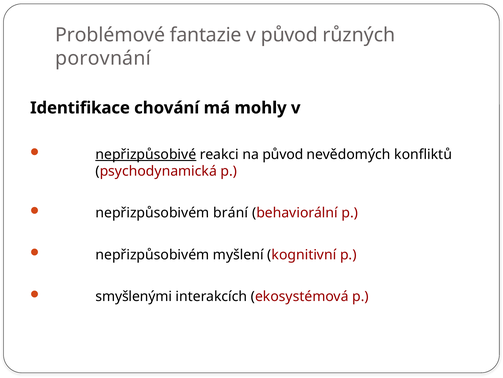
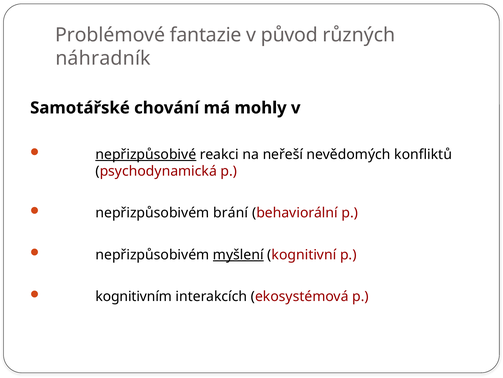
porovnání: porovnání -> náhradník (103, 58)
Identifikace: Identifikace -> Samotářské (80, 108)
na původ: původ -> neřeší (283, 154)
myšlení underline: none -> present (238, 254)
smyšlenými: smyšlenými -> kognitivním (134, 296)
